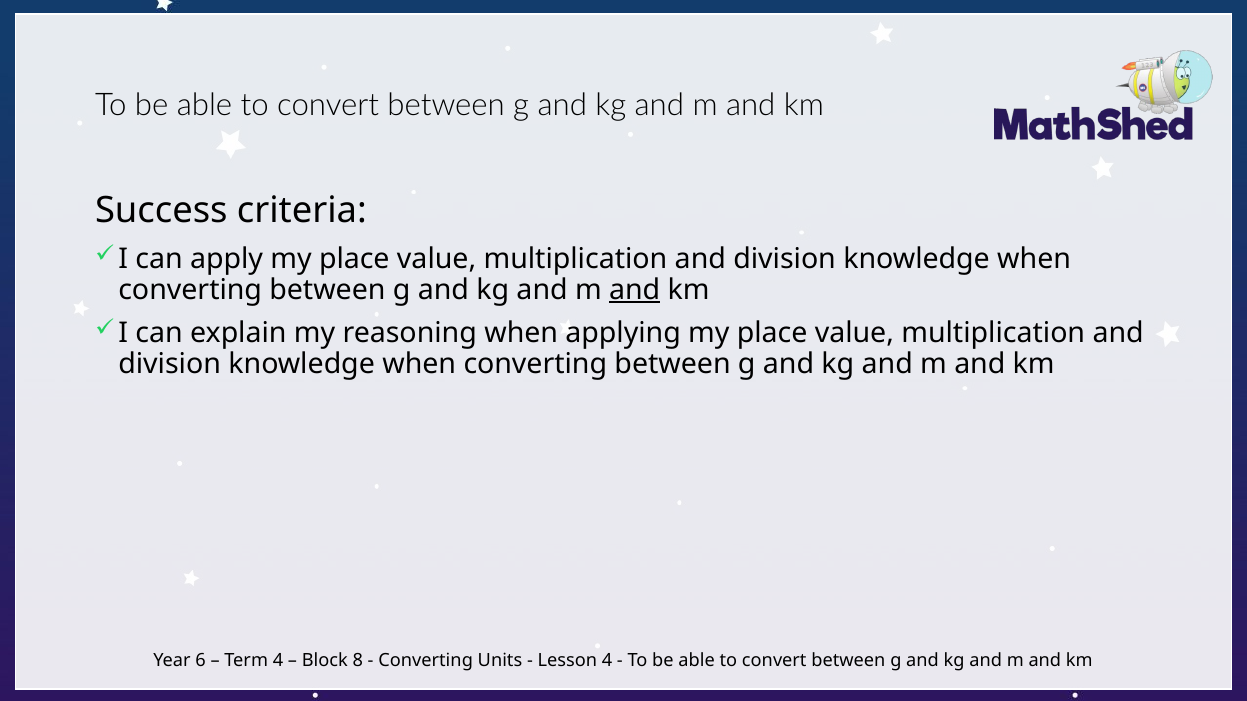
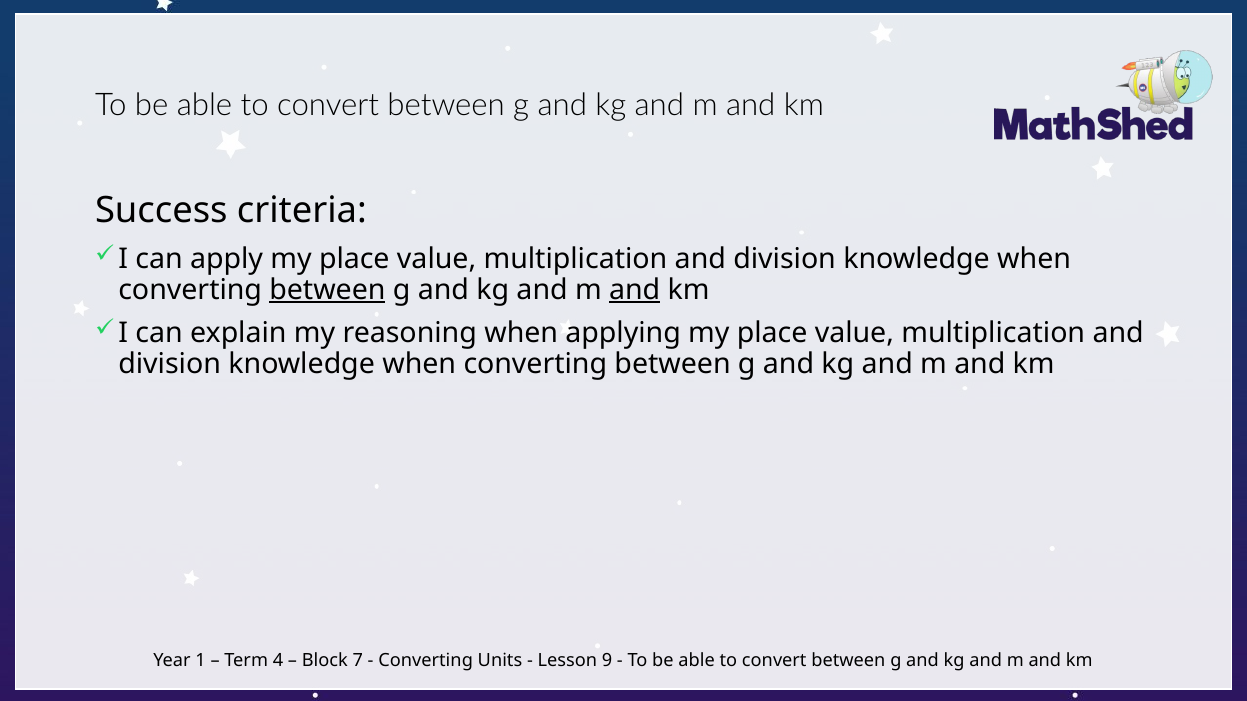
between underline: none -> present (327, 290)
6: 6 -> 1 (201, 661)
8: 8 -> 7 (358, 661)
Lesson 4: 4 -> 9 (607, 661)
